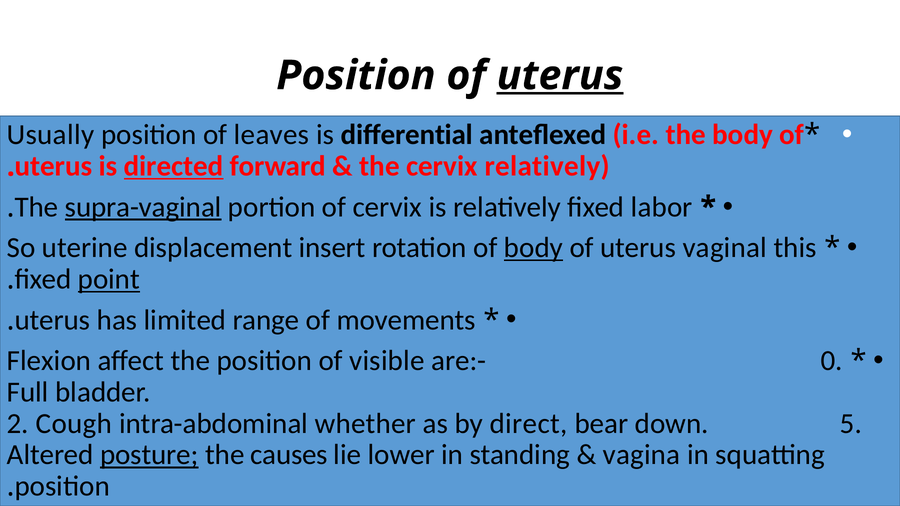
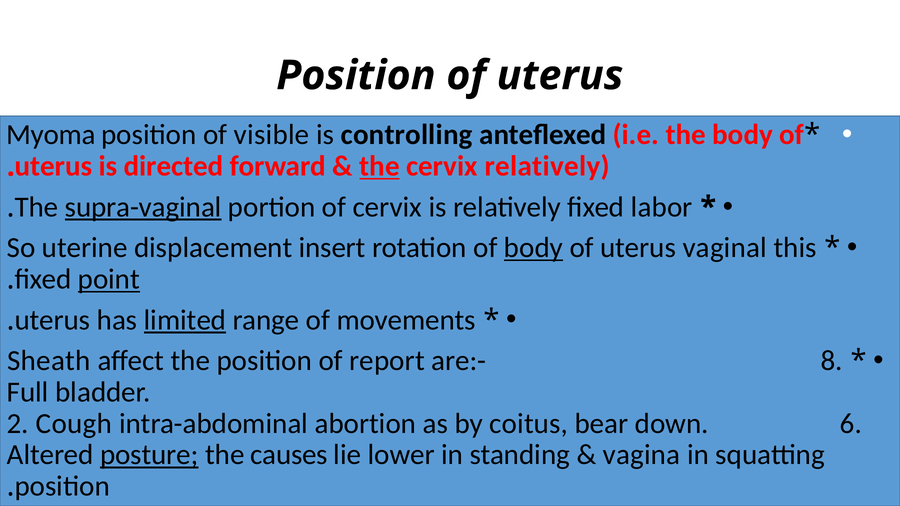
uterus underline: present -> none (560, 76)
Usually: Usually -> Myoma (51, 135)
leaves: leaves -> visible (272, 135)
differential: differential -> controlling (407, 135)
directed underline: present -> none (174, 166)
the underline: none -> present (380, 166)
limited underline: none -> present (185, 320)
Flexion: Flexion -> Sheath (49, 361)
visible: visible -> report (387, 361)
0: 0 -> 8 (832, 361)
whether: whether -> abortion (365, 424)
direct: direct -> coitus (529, 424)
5: 5 -> 6 (851, 424)
